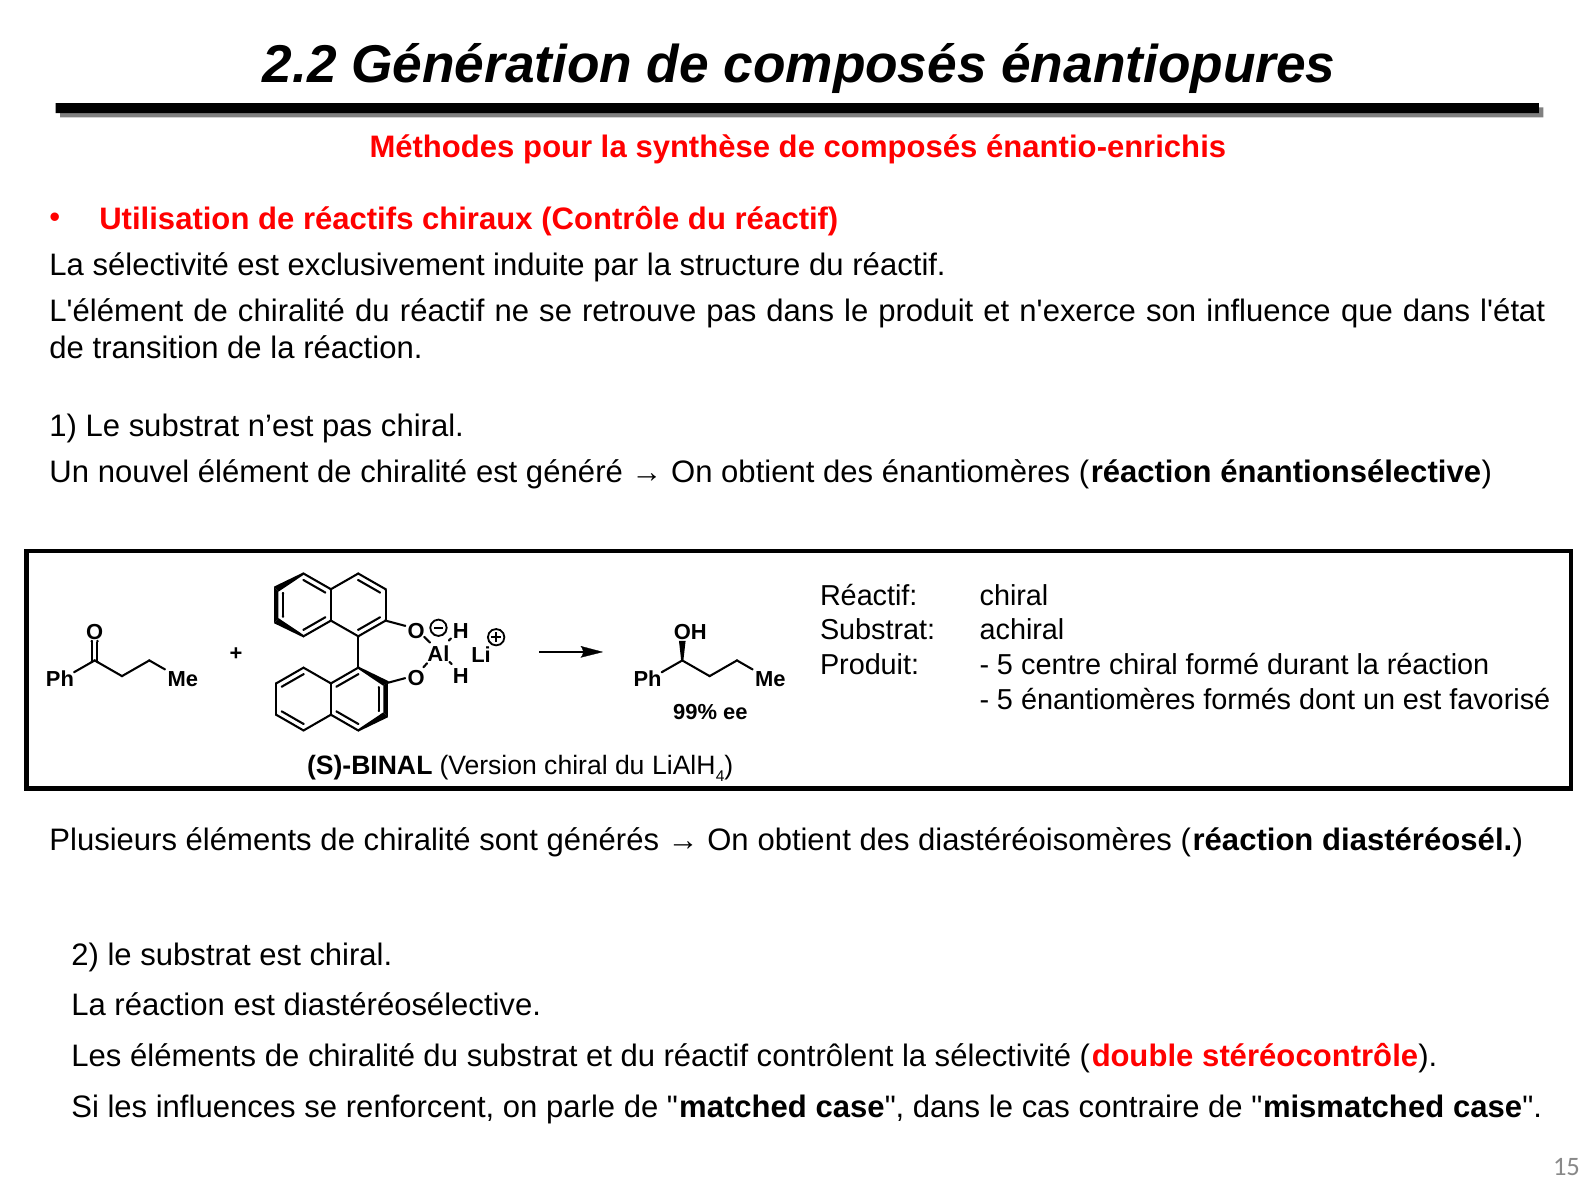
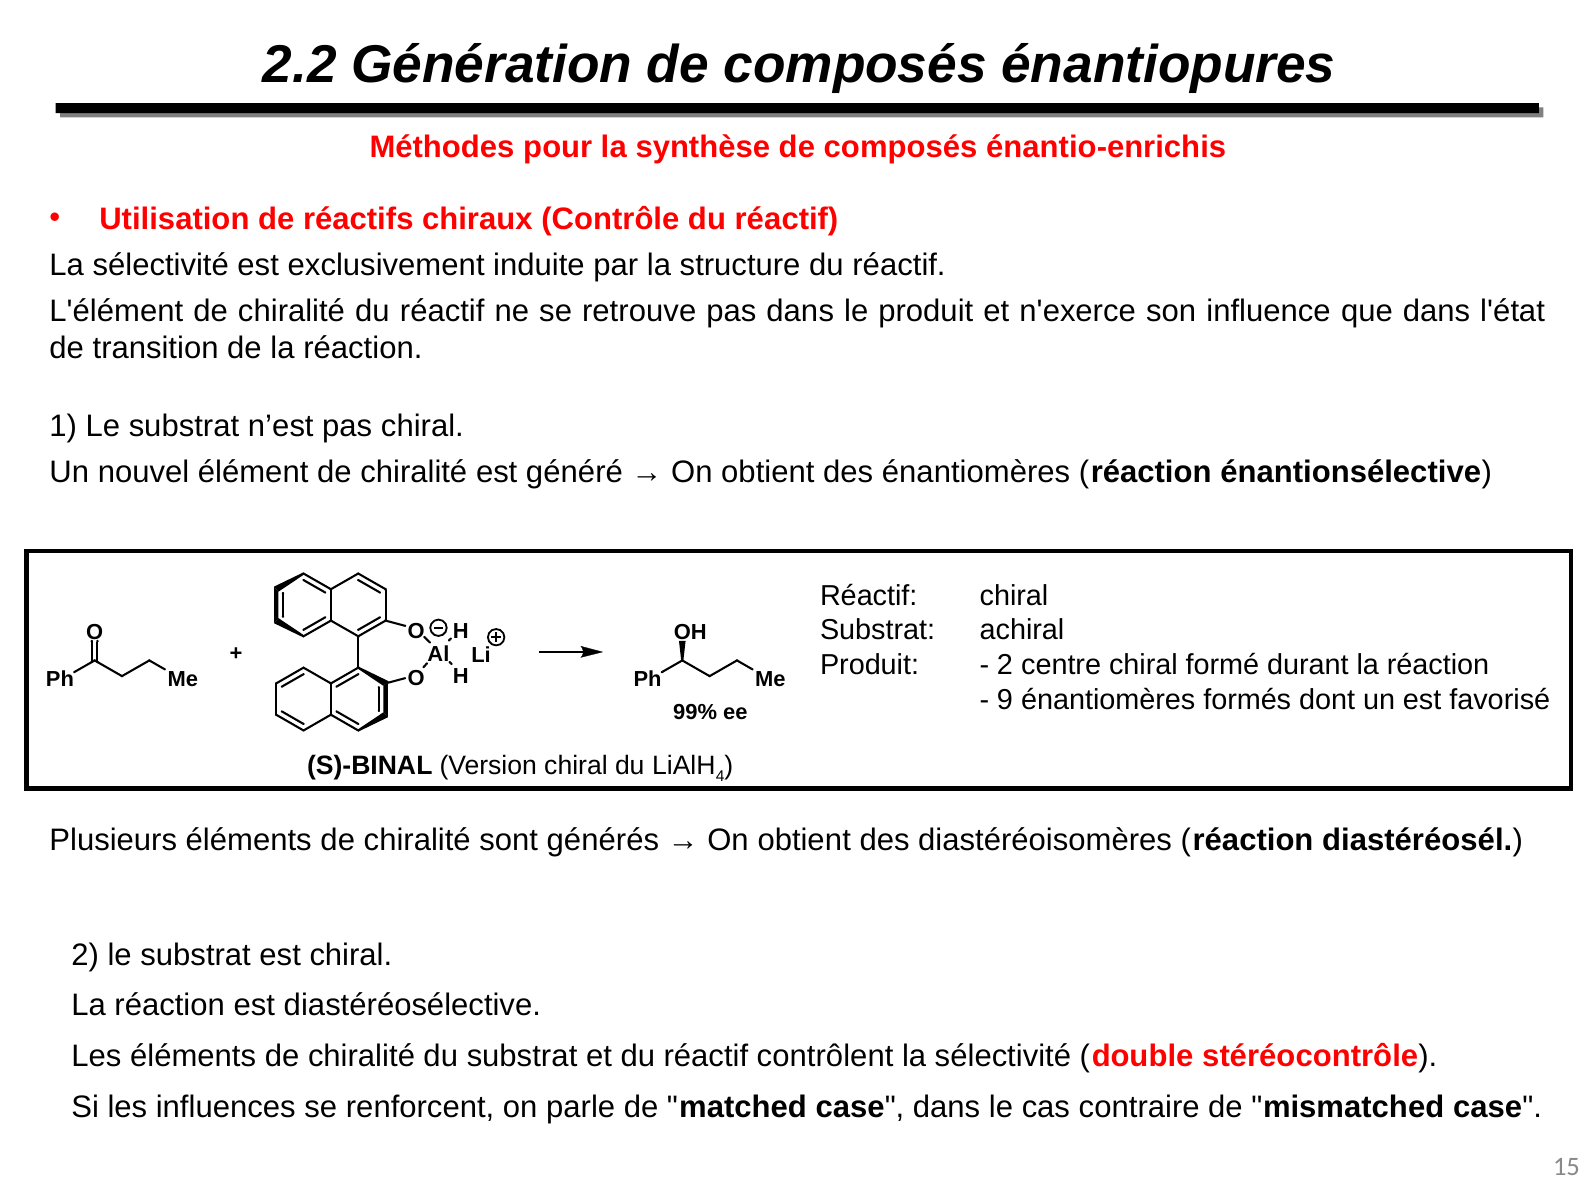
5: 5 -> 2 (1005, 665)
5: 5 -> 9 (1005, 700)
